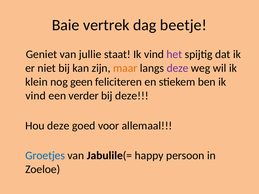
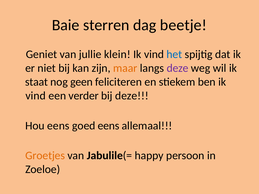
vertrek: vertrek -> sterren (106, 25)
staat: staat -> klein (117, 54)
het colour: purple -> blue (174, 54)
klein: klein -> staat (37, 82)
Hou deze: deze -> eens (58, 126)
goed voor: voor -> eens (109, 126)
Groetjes colour: blue -> orange (45, 156)
